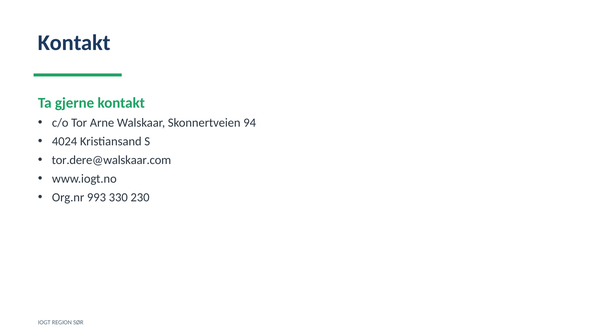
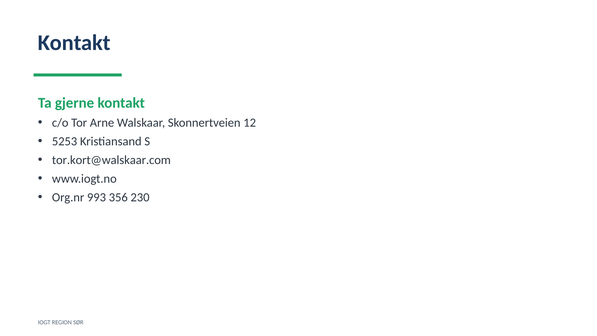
94: 94 -> 12 (250, 123)
4024: 4024 -> 5253 (65, 141)
tor.dere@walskaar.com: tor.dere@walskaar.com -> tor.kort@walskaar.com (111, 160)
330: 330 -> 356 (118, 197)
